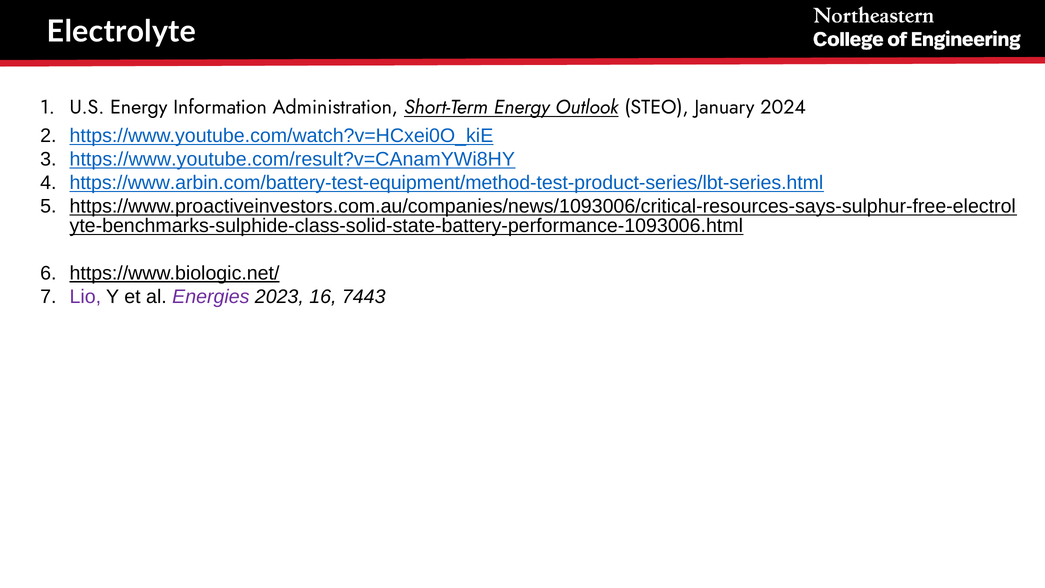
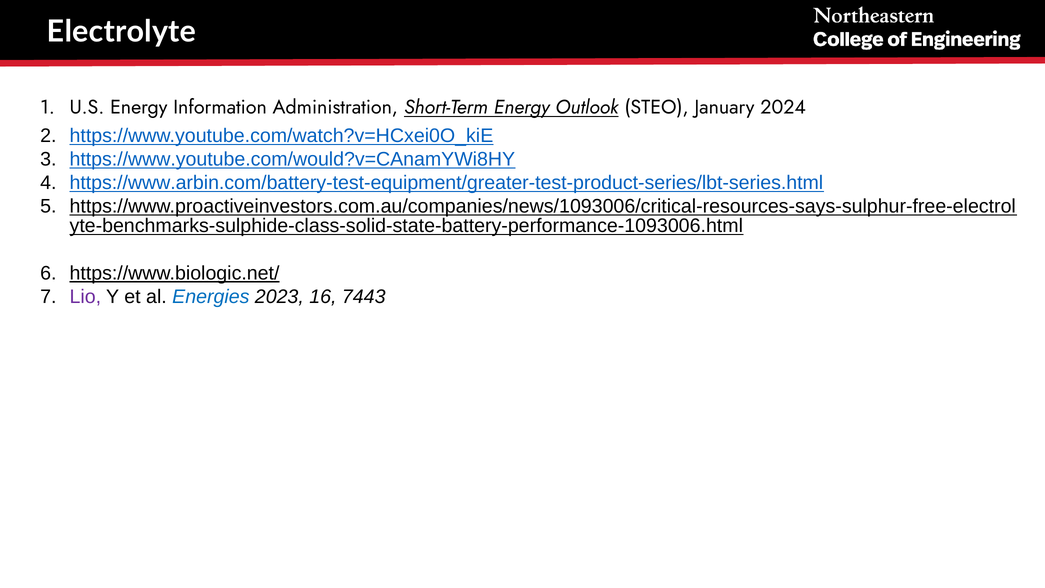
https://www.youtube.com/result?v=CAnamYWi8HY: https://www.youtube.com/result?v=CAnamYWi8HY -> https://www.youtube.com/would?v=CAnamYWi8HY (292, 159)
https://www.arbin.com/battery-test-equipment/method-test-product-series/lbt-series.html: https://www.arbin.com/battery-test-equipment/method-test-product-series/lbt-series.html -> https://www.arbin.com/battery-test-equipment/greater-test-product-series/lbt-series.html (446, 183)
Energies colour: purple -> blue (211, 296)
